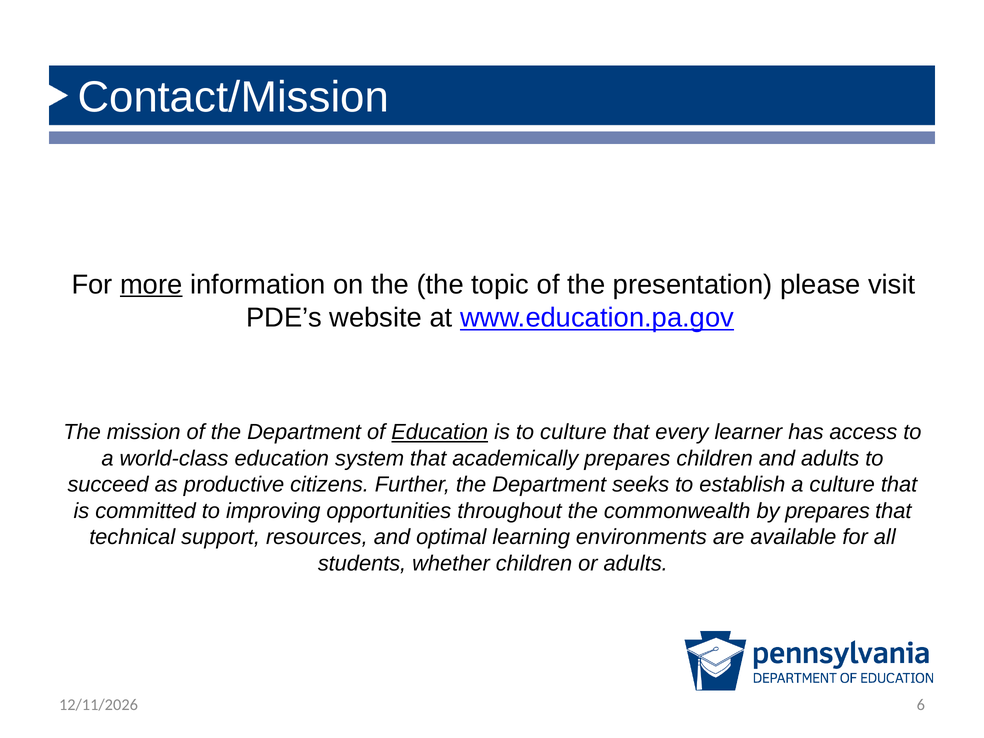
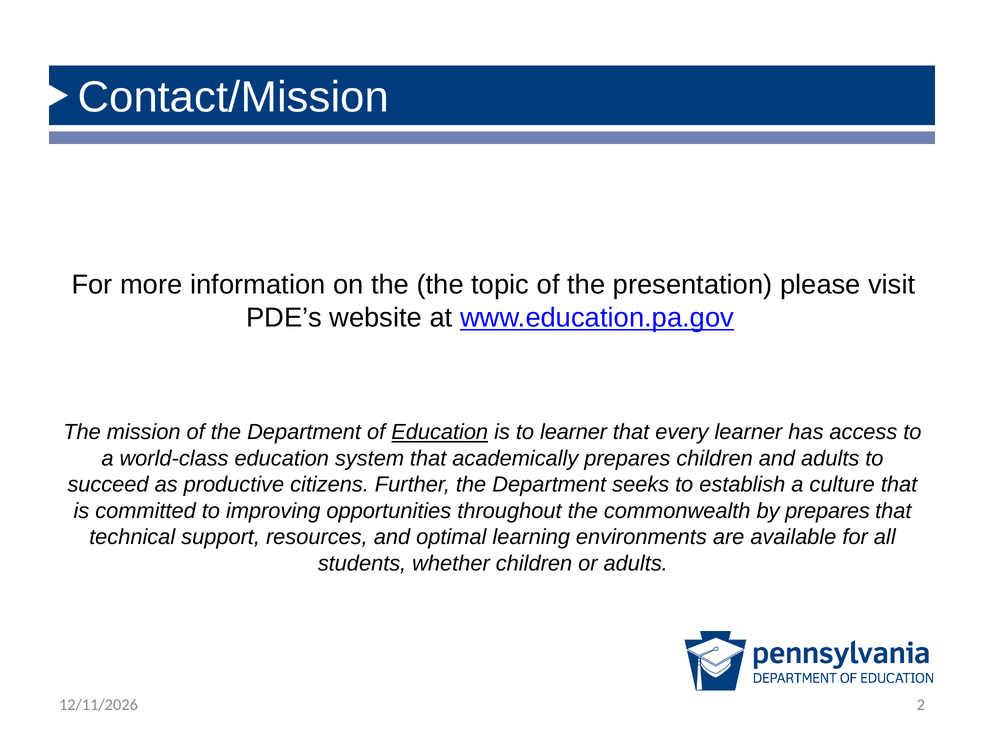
more underline: present -> none (151, 285)
to culture: culture -> learner (574, 432)
6: 6 -> 2 (921, 705)
